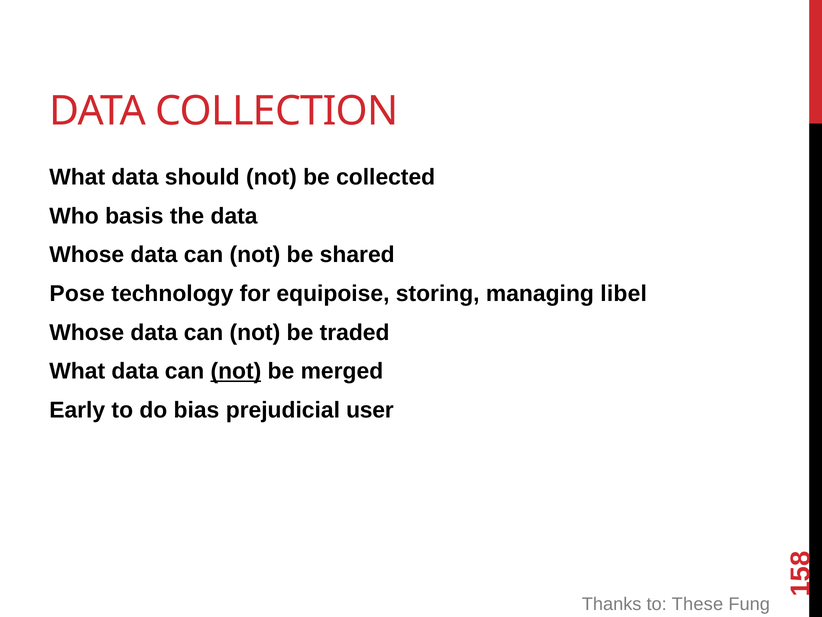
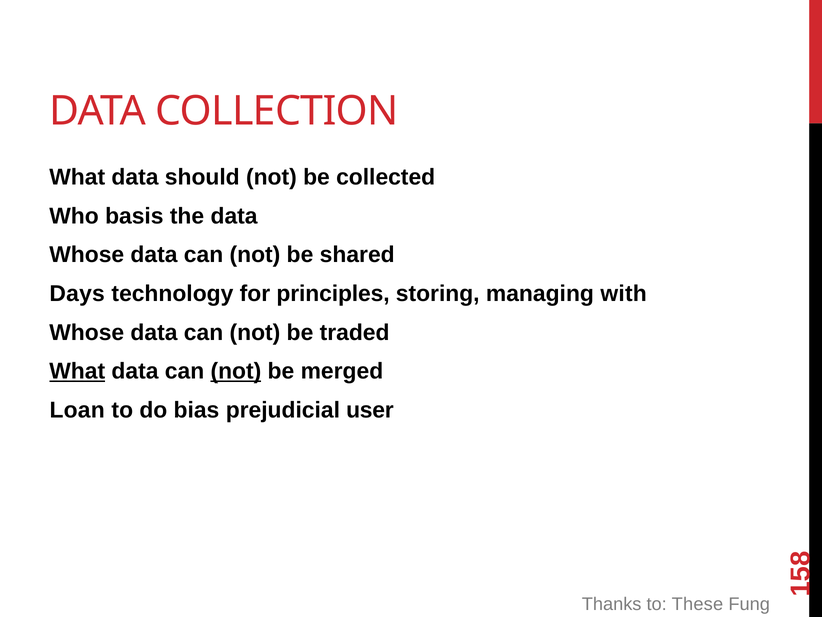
Pose: Pose -> Days (77, 293)
equipoise: equipoise -> principles (333, 293)
libel: libel -> with (624, 293)
What underline: none -> present (77, 371)
Early: Early -> Loan (77, 410)
